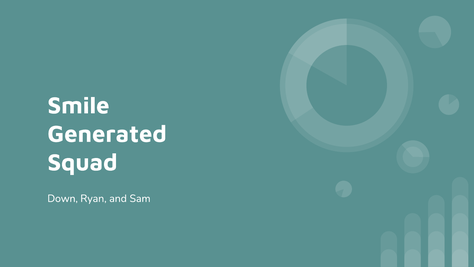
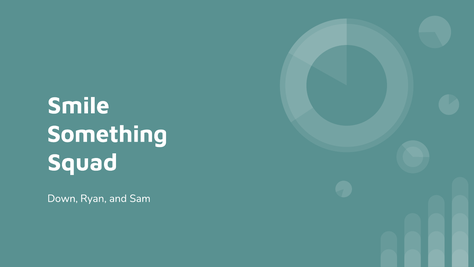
Generated: Generated -> Something (107, 134)
